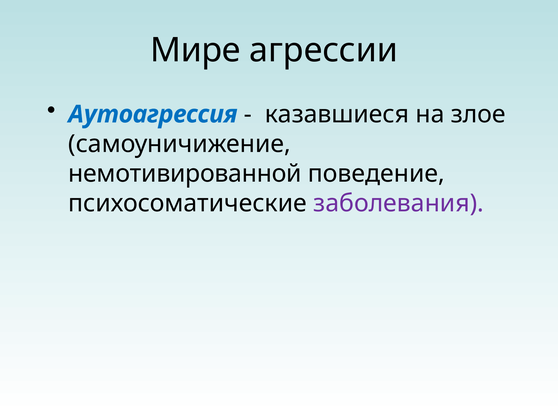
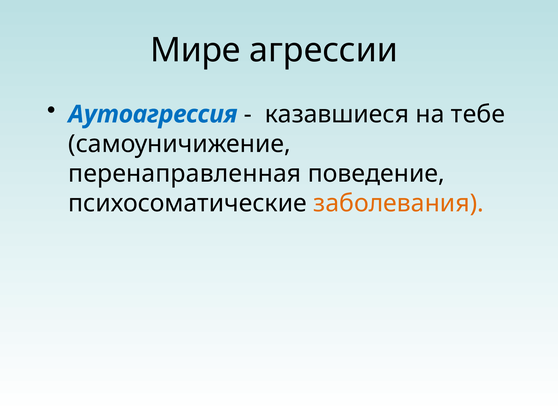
злoe: злoe -> тебе (478, 114)
немотивированной: немотивированной -> перенаправленная (185, 174)
заболевания colour: purple -> orange (399, 204)
